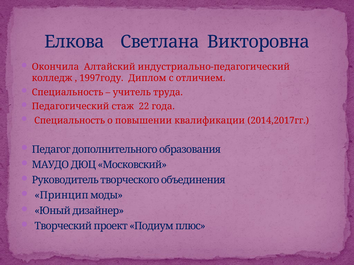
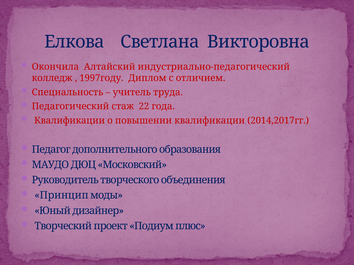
Специальность: Специальность -> Квалификации (70, 121)
